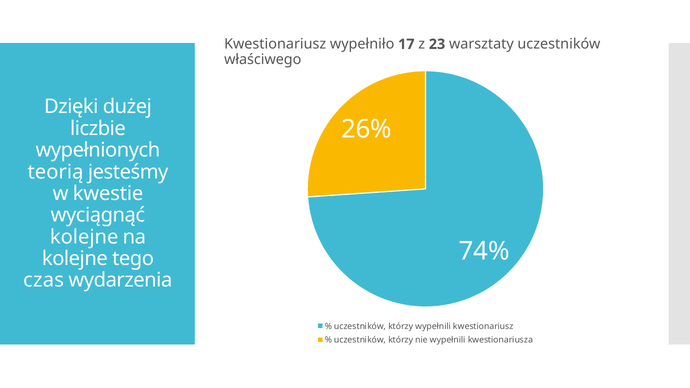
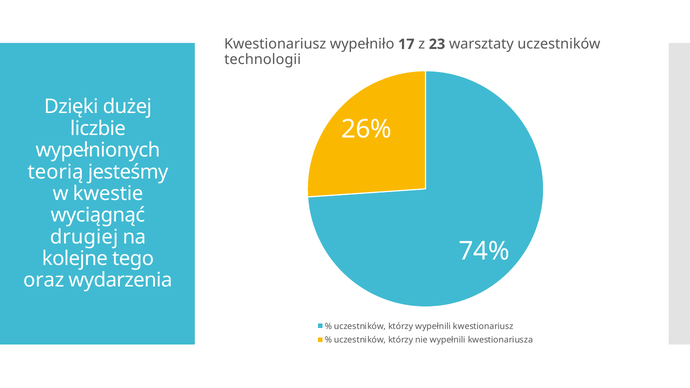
właściwego: właściwego -> technologii (263, 60)
kolejne: kolejne -> drugiej (84, 237)
czas: czas -> oraz (44, 280)
